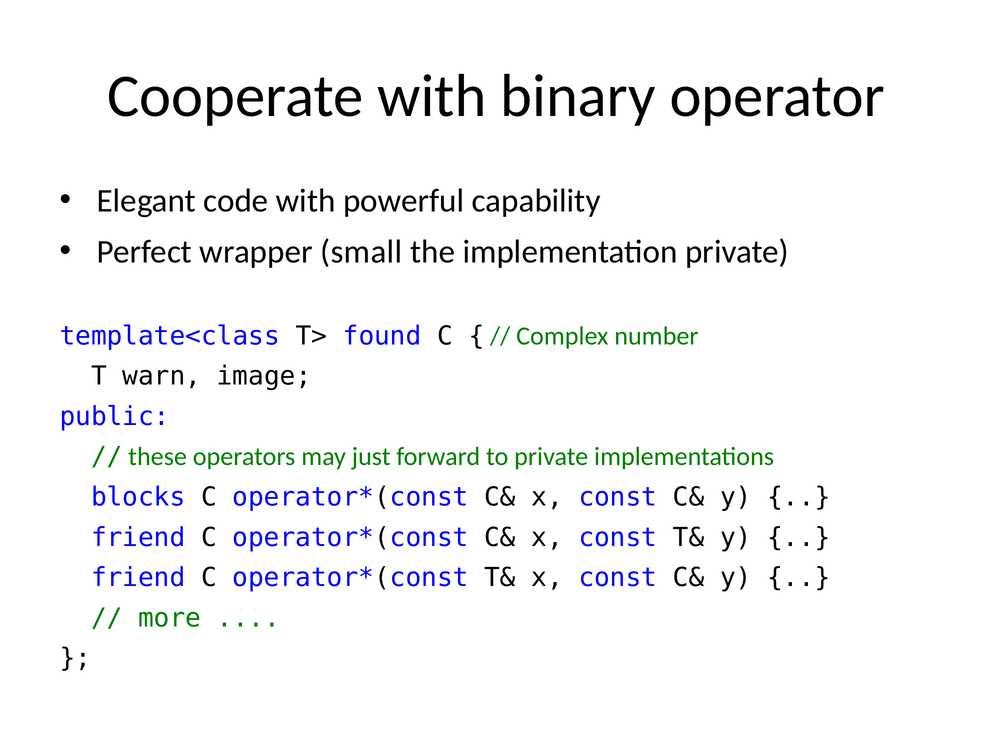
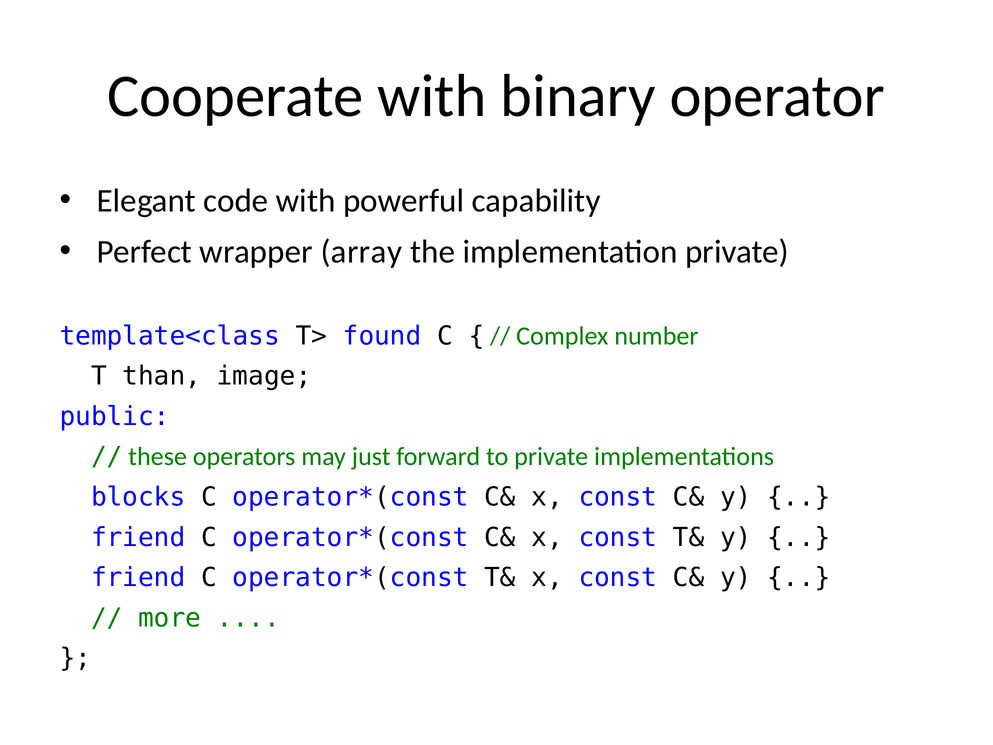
small: small -> array (361, 252)
warn: warn -> than (162, 376)
